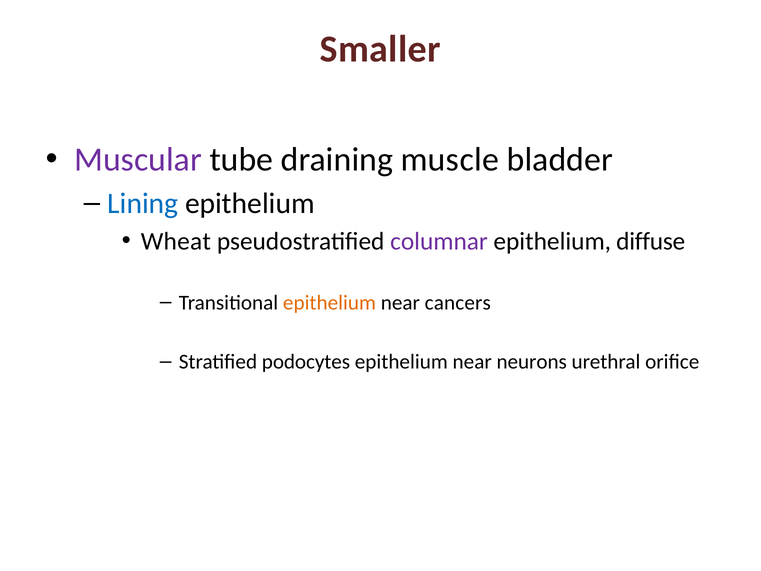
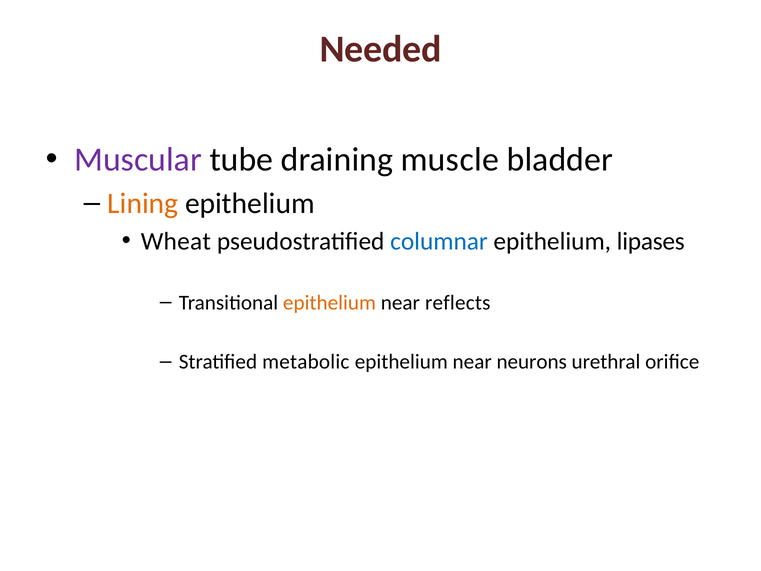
Smaller: Smaller -> Needed (381, 49)
Lining colour: blue -> orange (143, 203)
columnar colour: purple -> blue (439, 241)
diffuse: diffuse -> lipases (651, 241)
cancers: cancers -> reflects (458, 303)
podocytes: podocytes -> metabolic (306, 362)
